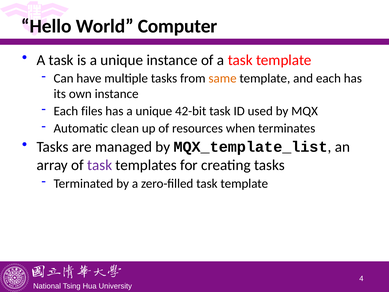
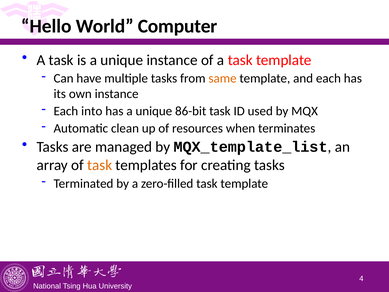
files: files -> into (92, 111)
42-bit: 42-bit -> 86-bit (191, 111)
task colour: purple -> orange (100, 165)
